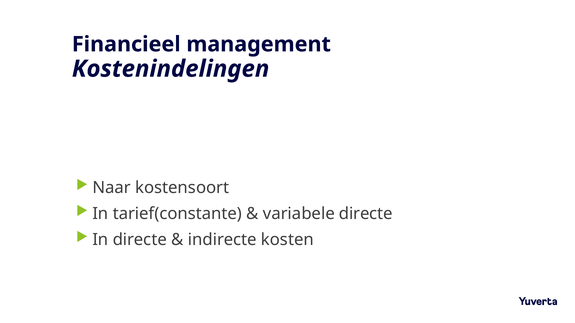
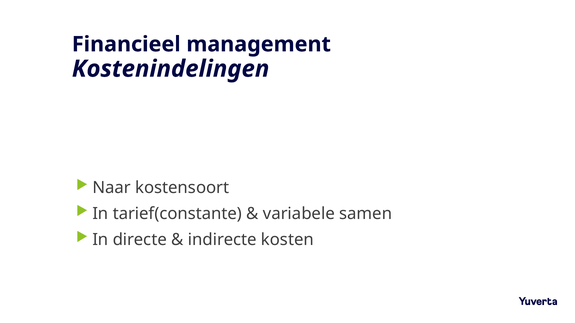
variabele directe: directe -> samen (366, 214)
